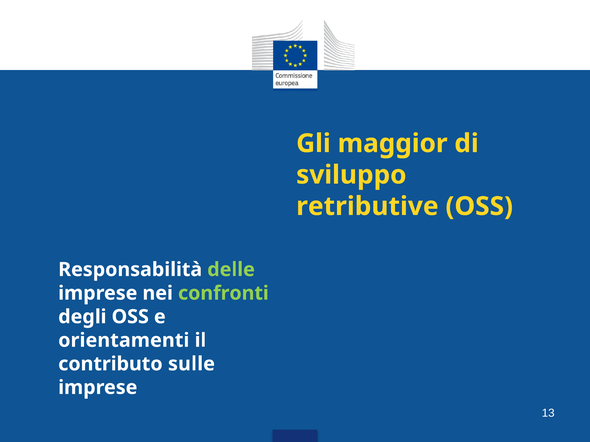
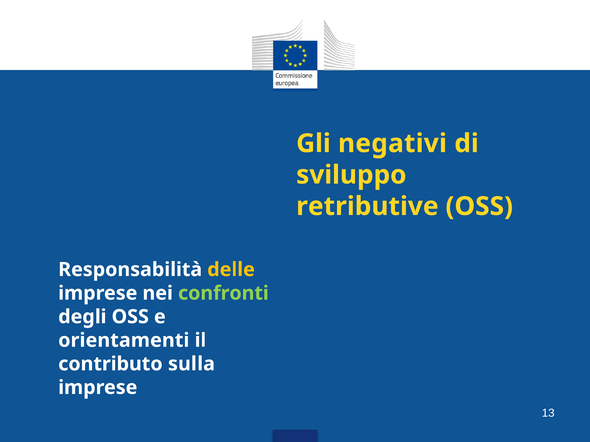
maggior: maggior -> negativi (392, 144)
delle colour: light green -> yellow (231, 270)
sulle: sulle -> sulla (191, 364)
